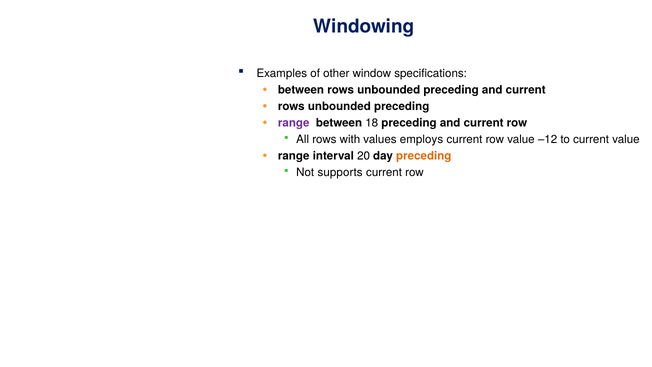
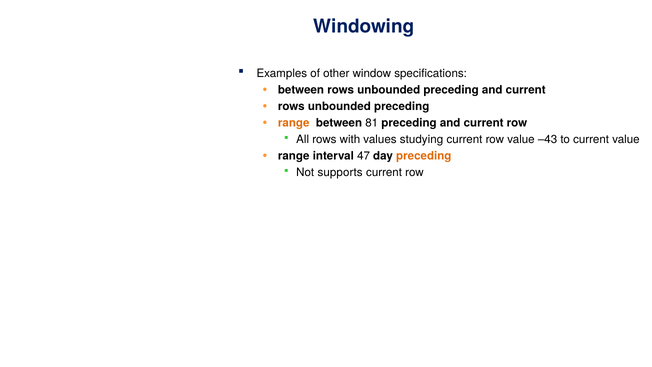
range colour: purple -> orange (294, 123)
18: 18 -> 81 (372, 123)
employs: employs -> studying (422, 139)
–12: –12 -> –43 (548, 139)
20: 20 -> 47 (364, 156)
